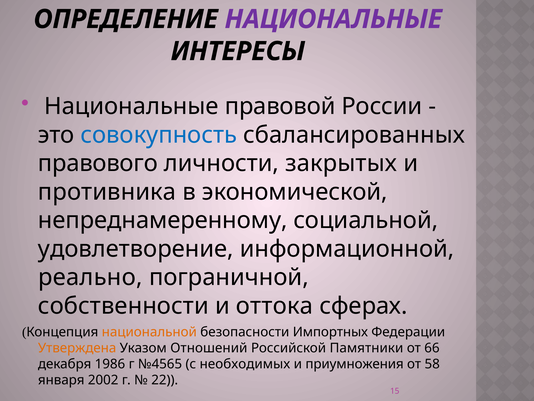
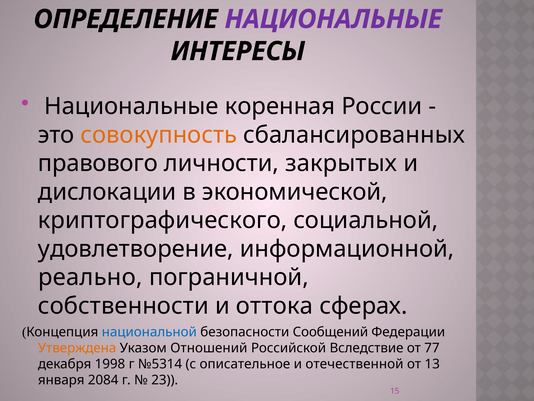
правовой: правовой -> коренная (280, 106)
совокупность colour: blue -> orange (159, 135)
противника: противника -> дислокации (107, 192)
непреднамеренному: непреднамеренному -> криптографического (163, 220)
национальной colour: orange -> blue (149, 332)
Импортных: Импортных -> Сообщений (330, 332)
Памятники: Памятники -> Вследствие (367, 348)
66: 66 -> 77 (432, 348)
1986: 1986 -> 1998 (110, 364)
№4565: №4565 -> №5314 (160, 364)
необходимых: необходимых -> описательное (245, 364)
приумножения: приумножения -> отечественной (354, 364)
58: 58 -> 13 (432, 364)
2002: 2002 -> 2084 (103, 380)
22: 22 -> 23 (165, 380)
